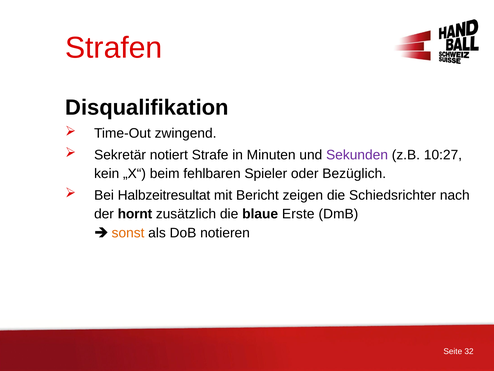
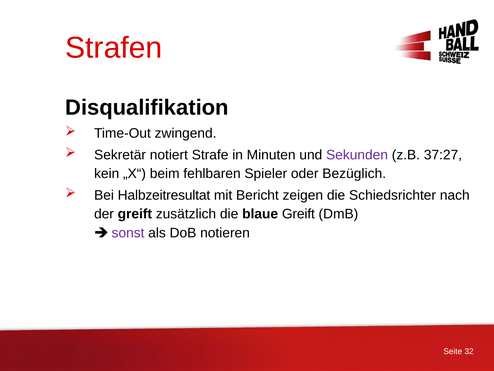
10:27: 10:27 -> 37:27 (443, 155)
der hornt: hornt -> greift (135, 214)
blaue Erste: Erste -> Greift (298, 214)
sonst colour: orange -> purple (128, 233)
